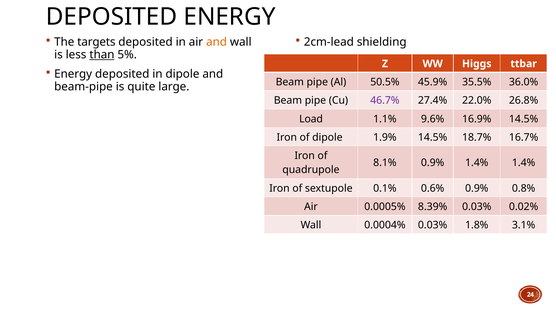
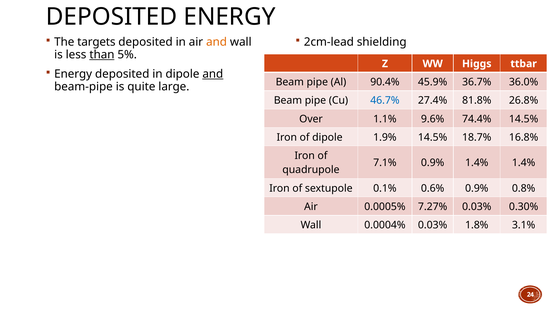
and underline: none -> present (213, 74)
50.5%: 50.5% -> 90.4% (385, 82)
35.5%: 35.5% -> 36.7% (477, 82)
46.7% colour: purple -> blue (385, 100)
22.0%: 22.0% -> 81.8% (477, 100)
Load: Load -> Over (311, 119)
16.9%: 16.9% -> 74.4% (477, 119)
16.7%: 16.7% -> 16.8% (524, 137)
8.1%: 8.1% -> 7.1% (385, 163)
8.39%: 8.39% -> 7.27% (433, 206)
0.02%: 0.02% -> 0.30% (524, 206)
